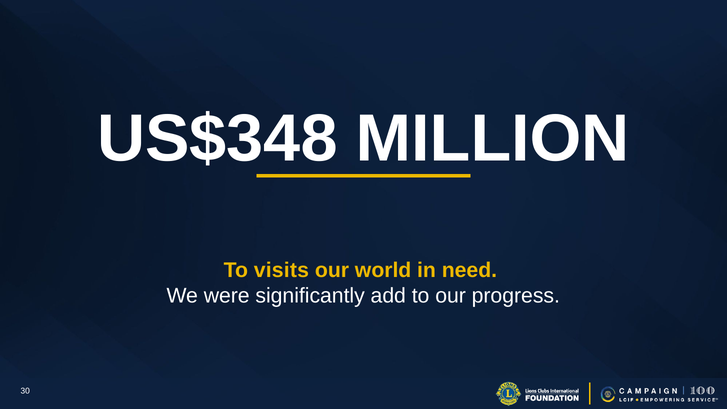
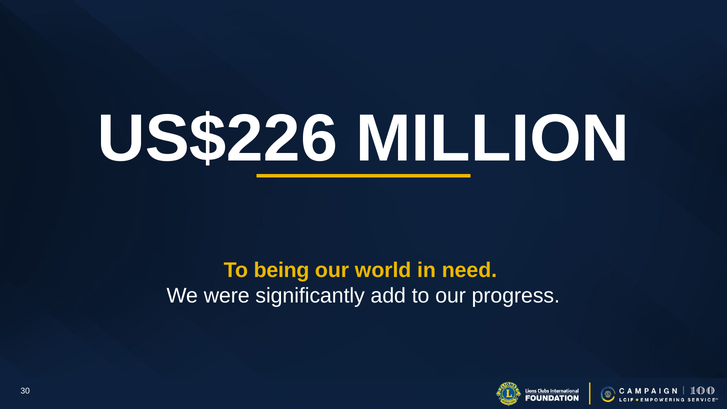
US$348: US$348 -> US$226 (217, 139)
visits: visits -> being (282, 270)
